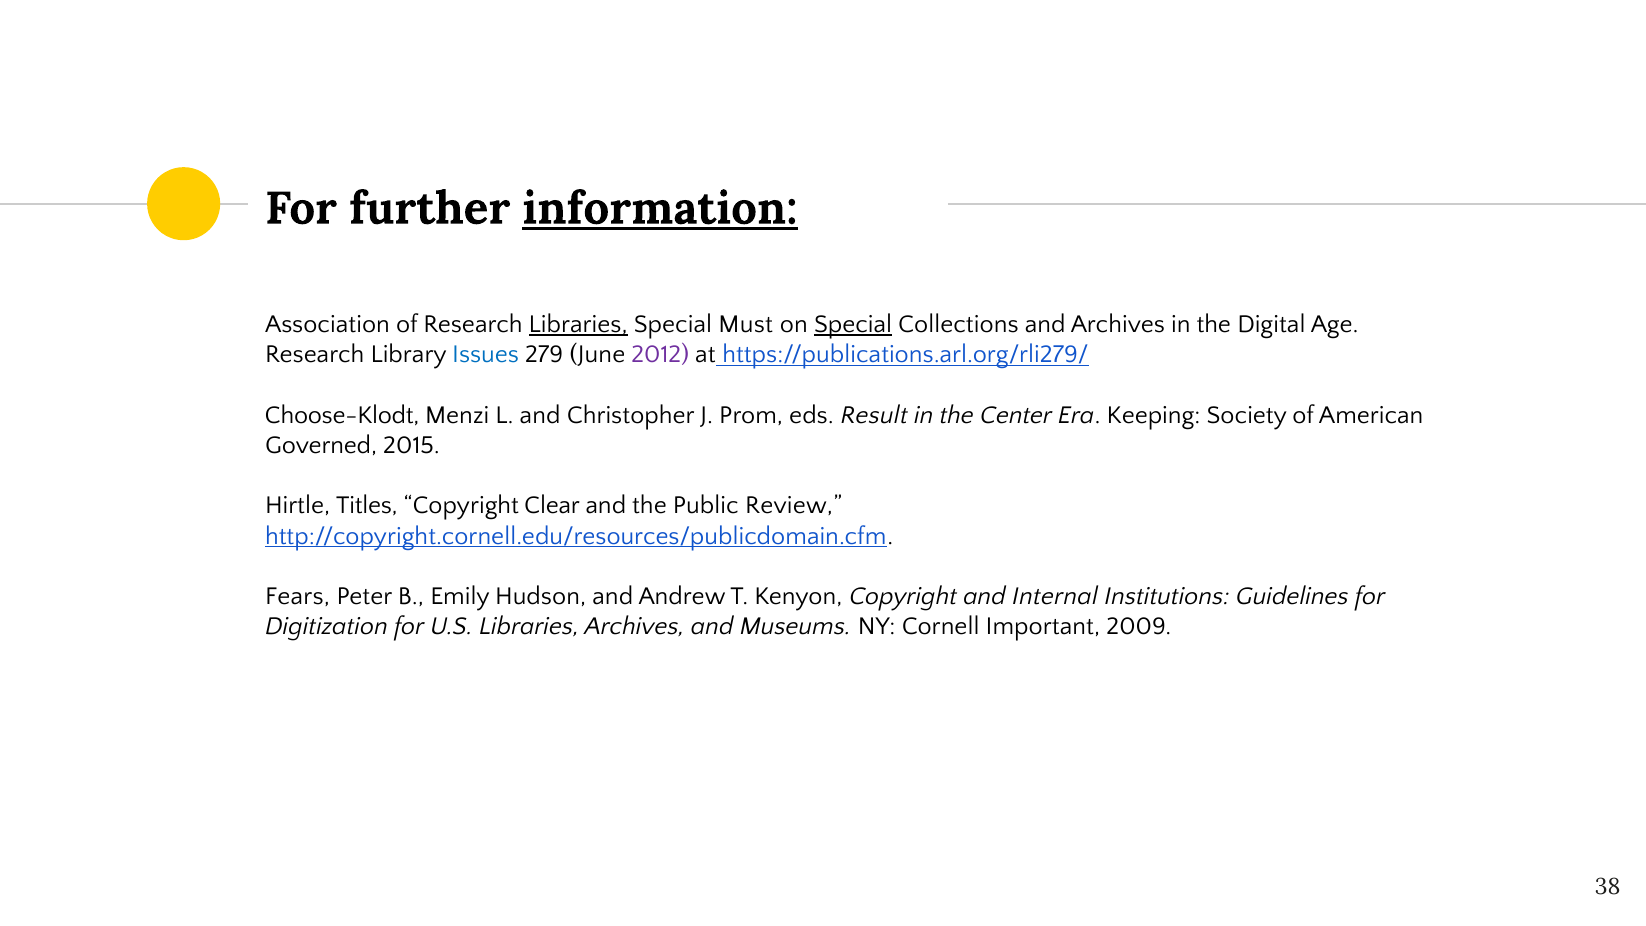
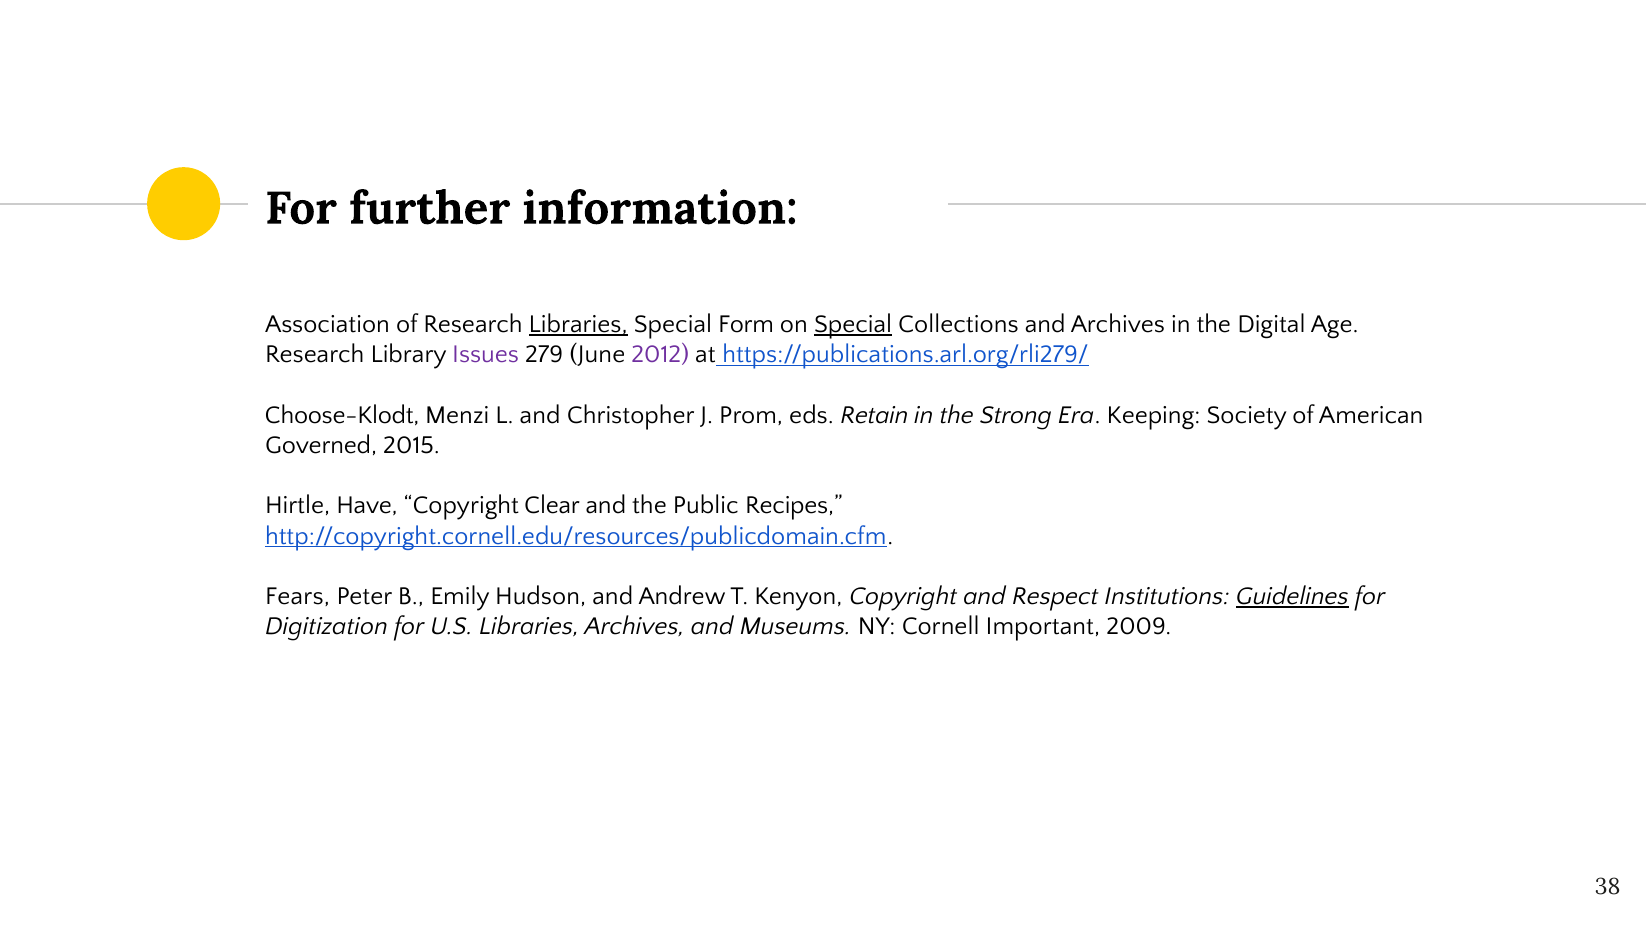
information underline: present -> none (660, 208)
Must: Must -> Form (746, 324)
Issues colour: blue -> purple (486, 354)
Result: Result -> Retain (874, 415)
Center: Center -> Strong (1016, 415)
Titles: Titles -> Have (367, 505)
Review: Review -> Recipes (794, 505)
Internal: Internal -> Respect (1055, 596)
Guidelines underline: none -> present (1292, 596)
